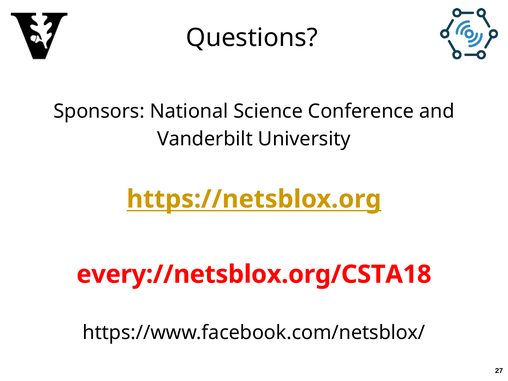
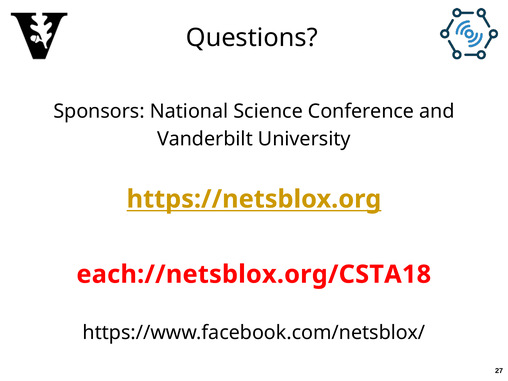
every://netsblox.org/CSTA18: every://netsblox.org/CSTA18 -> each://netsblox.org/CSTA18 (254, 274)
